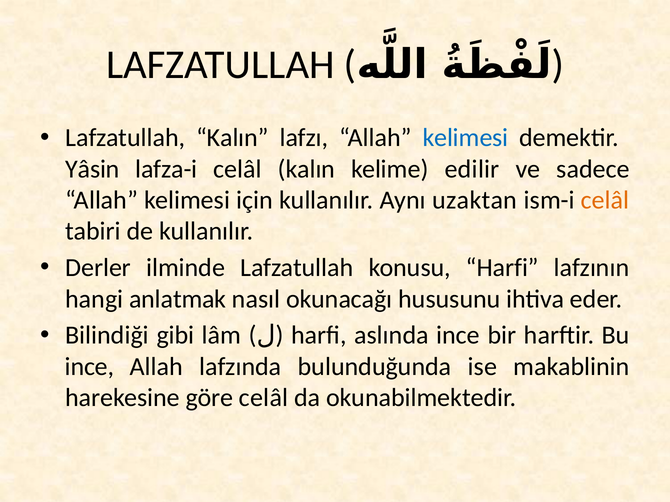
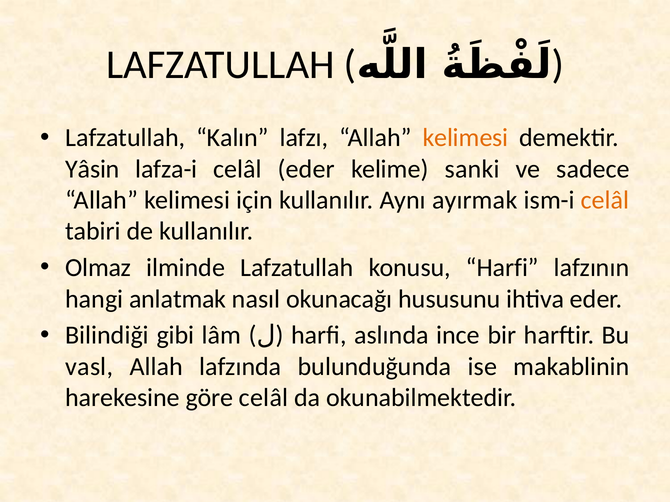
kelimesi colour: blue -> orange (465, 138)
celâl kalın: kalın -> eder (306, 169)
edilir: edilir -> sanki (472, 169)
uzaktan: uzaktan -> ayırmak (475, 200)
Derler: Derler -> Olmaz (98, 268)
ince: ince -> vasl (89, 367)
